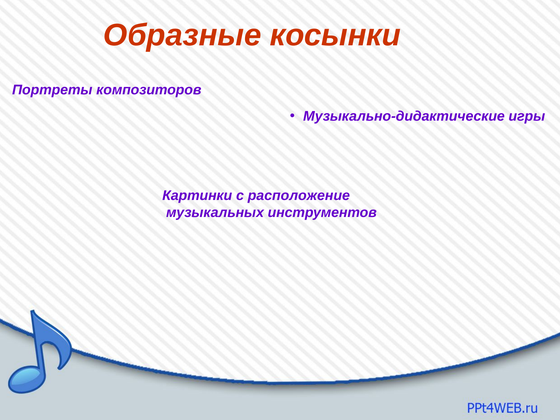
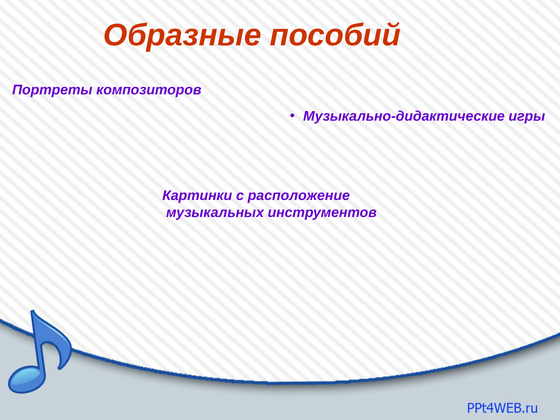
косынки: косынки -> пособий (335, 35)
